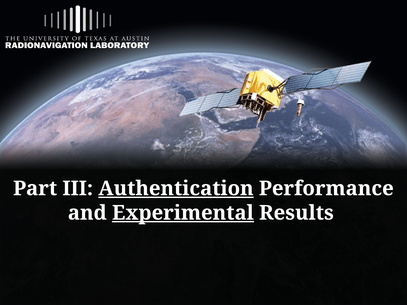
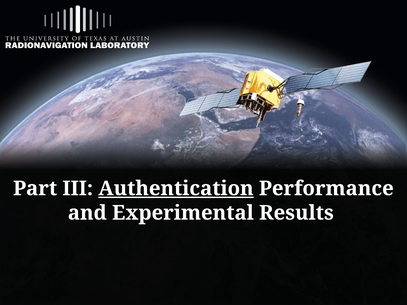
Experimental underline: present -> none (183, 213)
